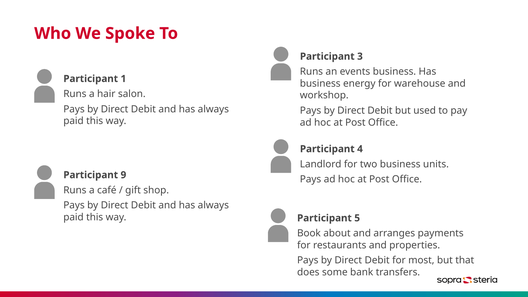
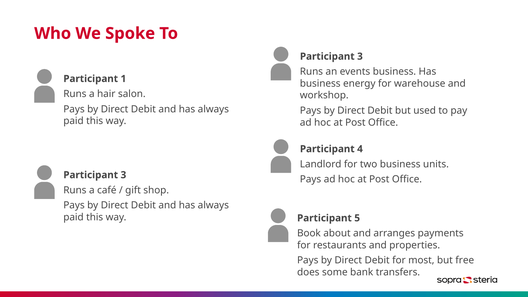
9: 9 -> 3 (123, 175)
that: that -> free (465, 260)
